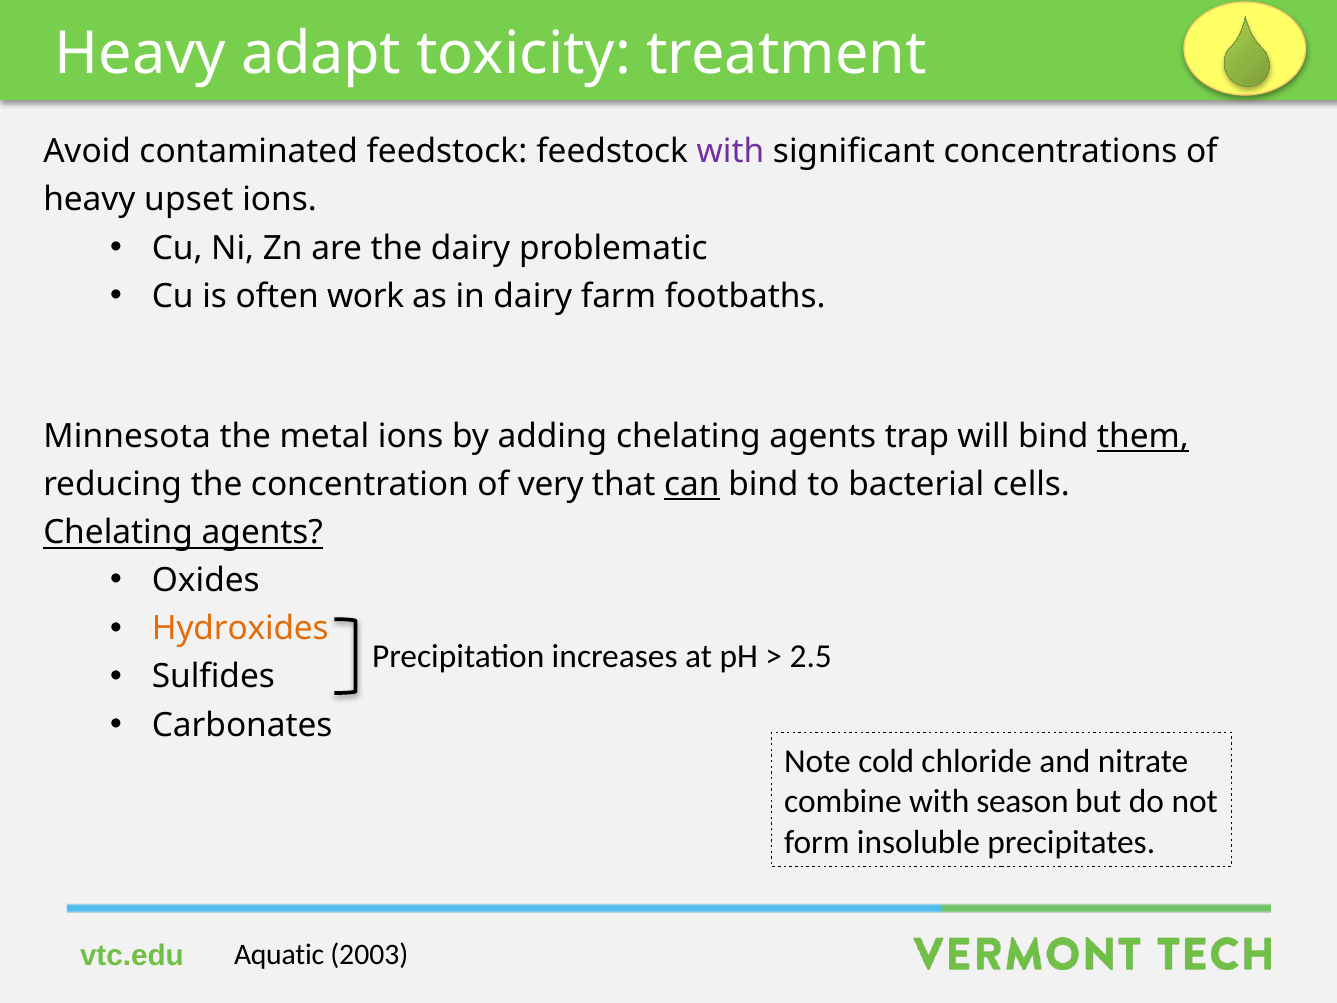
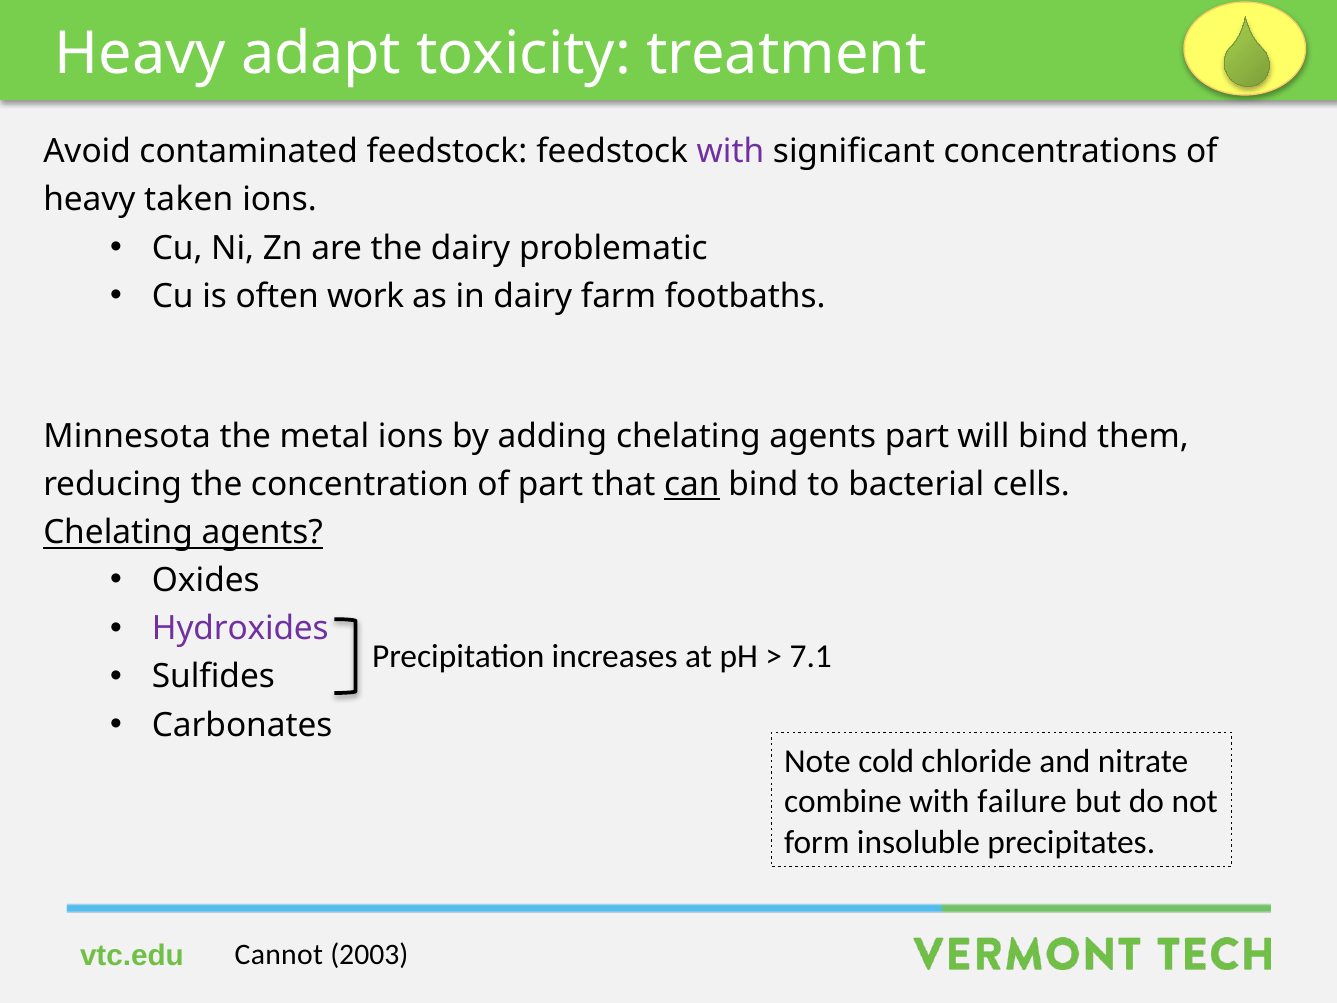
upset: upset -> taken (189, 200)
agents trap: trap -> part (917, 436)
them underline: present -> none (1143, 436)
of very: very -> part (551, 484)
Hydroxides colour: orange -> purple (240, 629)
2.5: 2.5 -> 7.1 (811, 656)
season: season -> failure (1022, 802)
Aquatic: Aquatic -> Cannot (279, 955)
